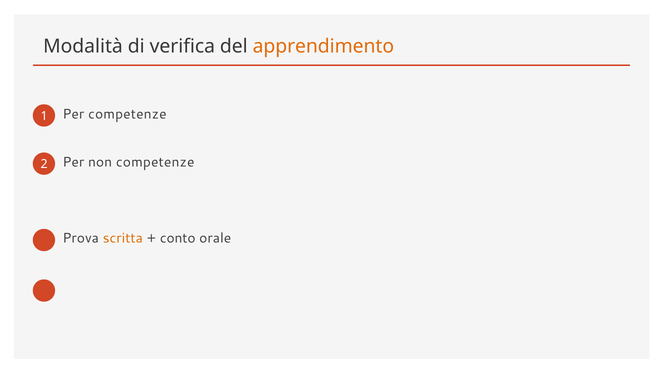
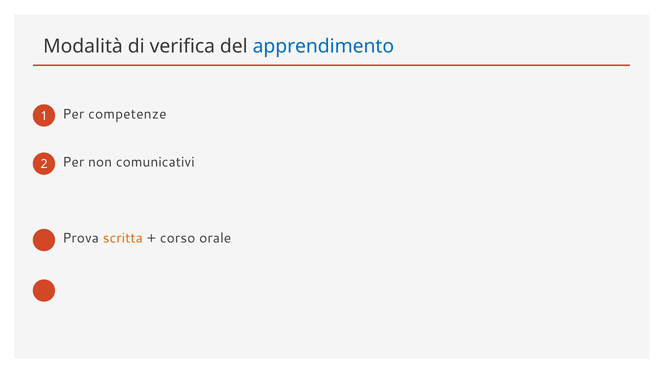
apprendimento colour: orange -> blue (323, 46)
non competenze: competenze -> comunicativi (155, 162)
conto: conto -> corso (178, 238)
